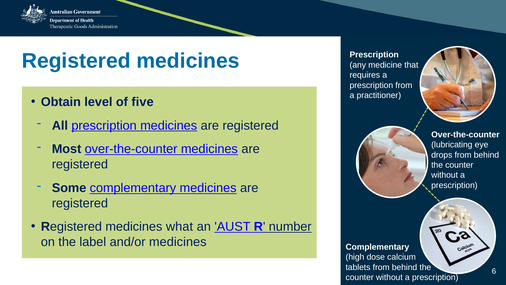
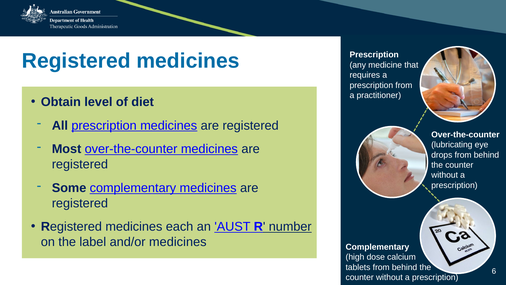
five: five -> diet (143, 102)
what: what -> each (180, 227)
